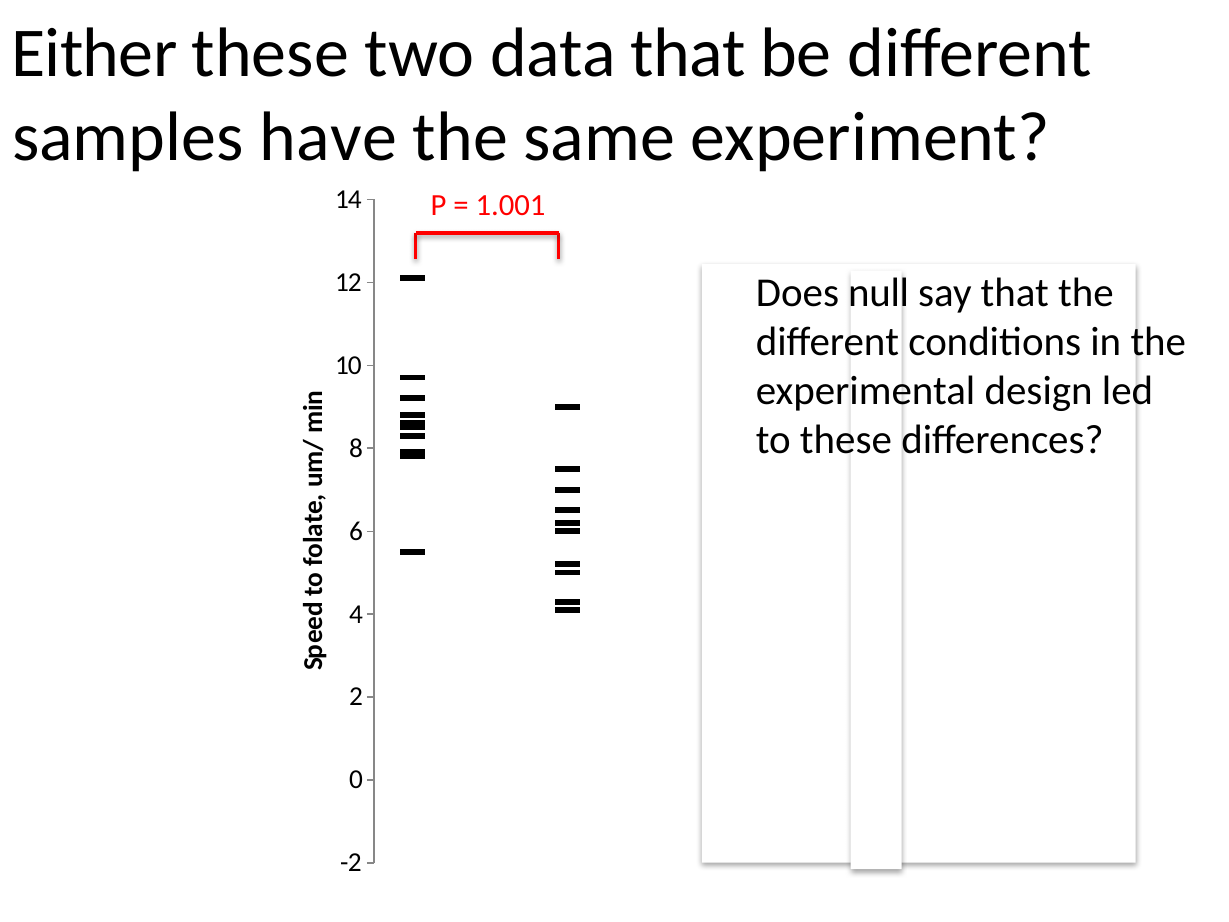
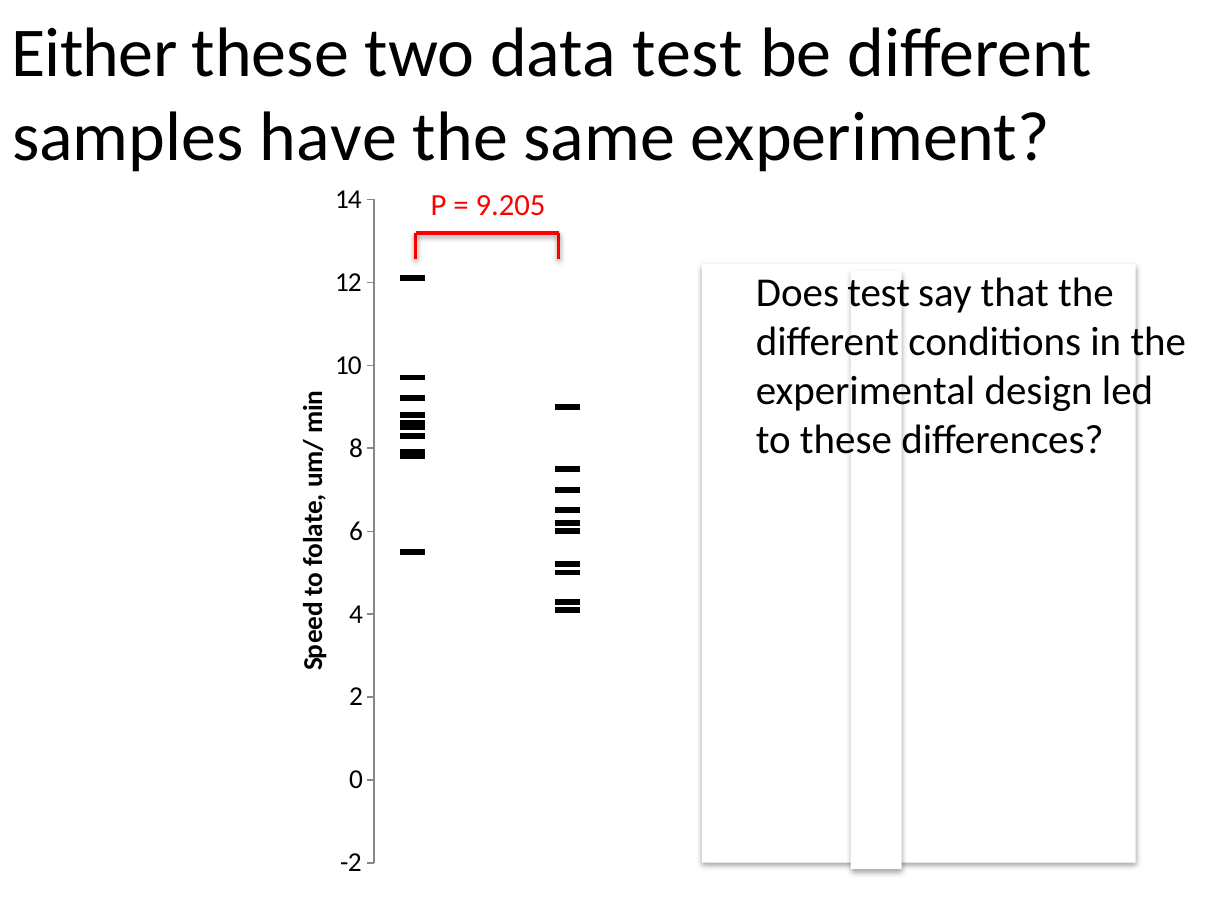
data that: that -> test (688, 53)
1.001: 1.001 -> 9.205 (511, 205)
Does null: null -> test (879, 293)
